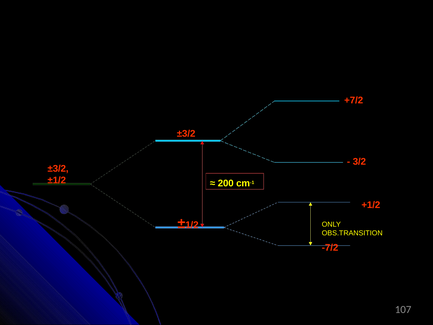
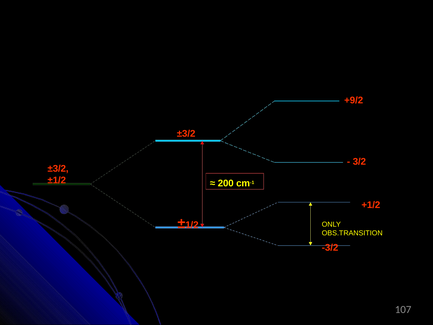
+7/2: +7/2 -> +9/2 (354, 100)
-7/2: -7/2 -> -3/2 (330, 248)
